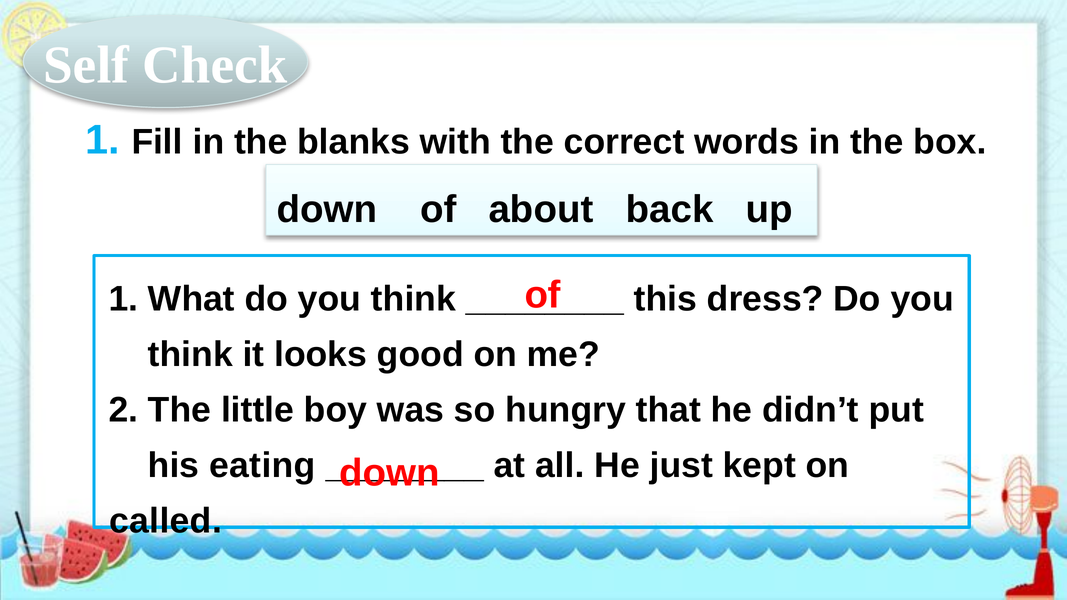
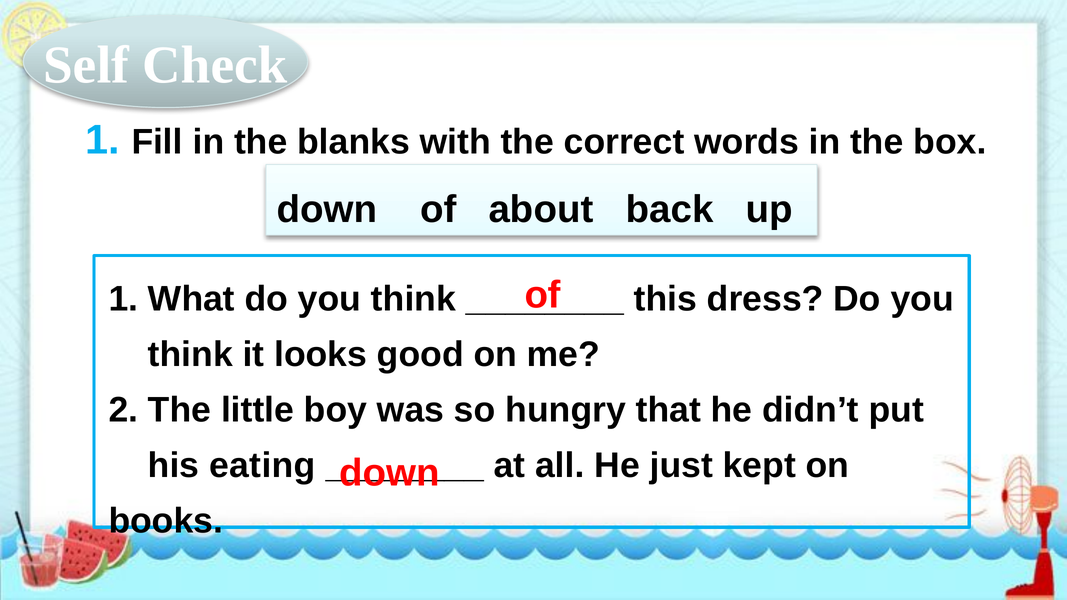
called: called -> books (166, 521)
